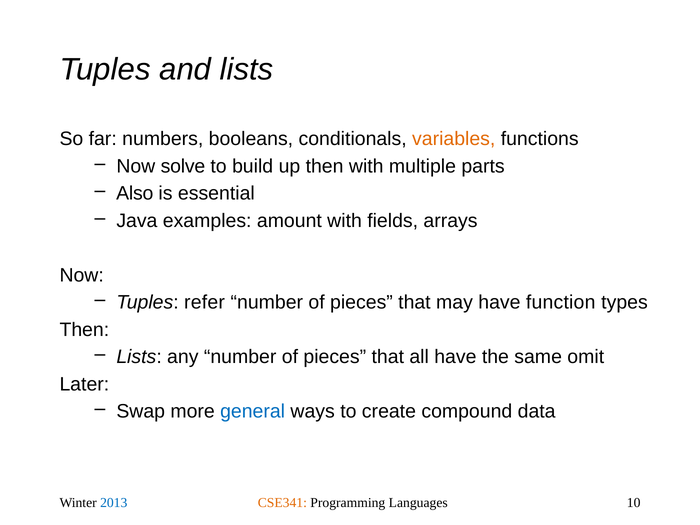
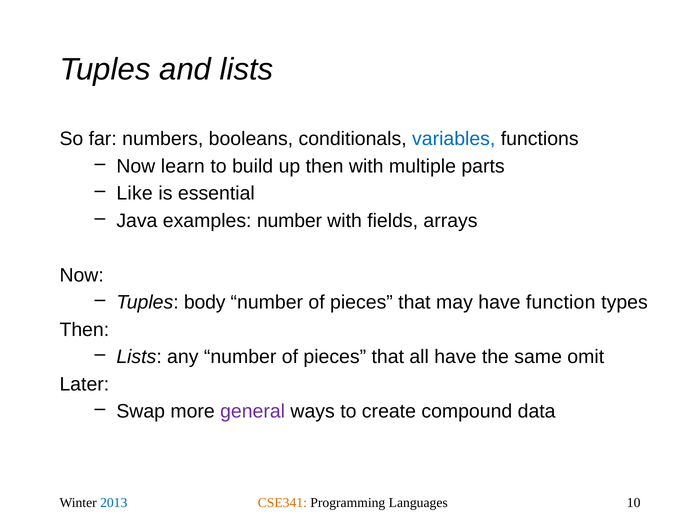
variables colour: orange -> blue (454, 139)
solve: solve -> learn (183, 166)
Also: Also -> Like (135, 193)
examples amount: amount -> number (289, 221)
refer: refer -> body (205, 302)
general colour: blue -> purple (253, 411)
